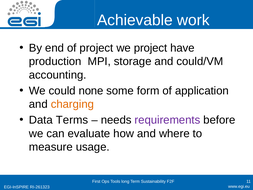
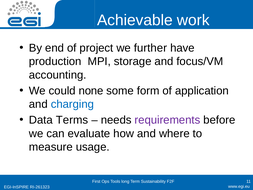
we project: project -> further (150, 48)
could/VM: could/VM -> focus/VM (200, 61)
charging colour: orange -> blue (72, 104)
